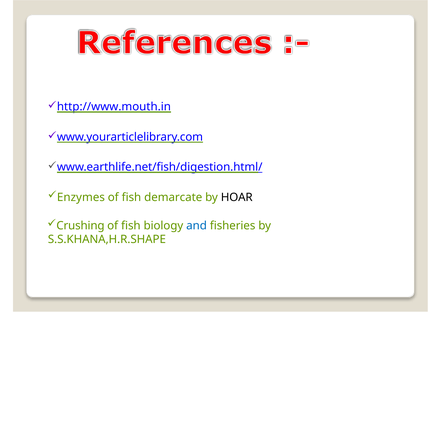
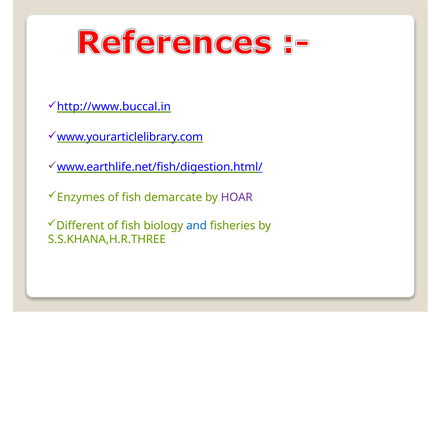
http://www.mouth.in: http://www.mouth.in -> http://www.buccal.in (114, 107)
HOAR colour: black -> purple (237, 197)
Crushing: Crushing -> Different (80, 226)
S.S.KHANA,H.R.SHAPE: S.S.KHANA,H.R.SHAPE -> S.S.KHANA,H.R.THREE (107, 239)
